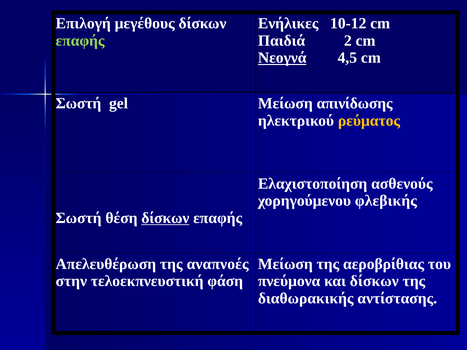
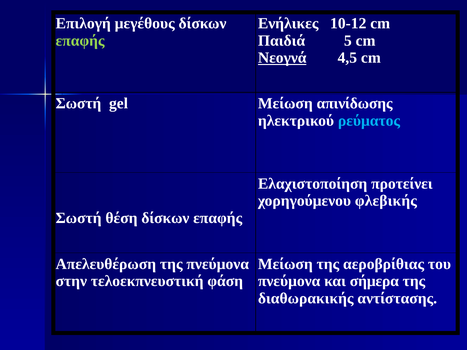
2: 2 -> 5 (348, 41)
ρεύματος colour: yellow -> light blue (369, 121)
ασθενούς: ασθενούς -> προτείνει (402, 184)
δίσκων underline: present -> none (165, 218)
της αναπνοές: αναπνοές -> πνεύμονα (218, 264)
και δίσκων: δίσκων -> σήμερα (374, 281)
